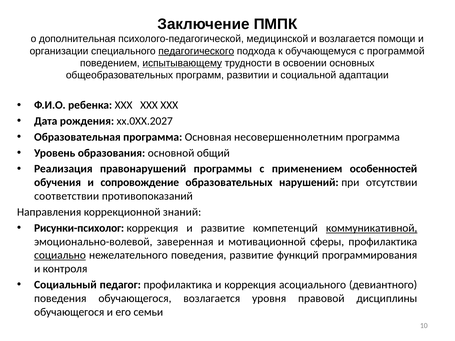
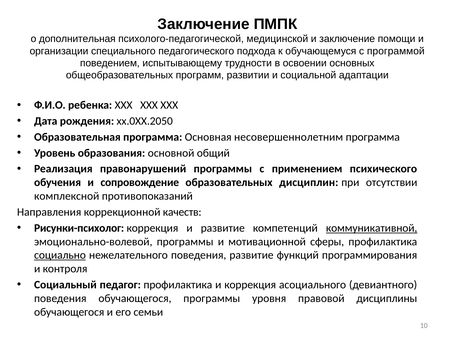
и возлагается: возлагается -> заключение (347, 39)
педагогического underline: present -> none (196, 51)
испытывающему underline: present -> none (182, 63)
хх.0ХХ.2027: хх.0ХХ.2027 -> хх.0ХХ.2050 (145, 121)
особенностей: особенностей -> психического (383, 169)
нарушений: нарушений -> дисциплин (309, 183)
соответствии: соответствии -> комплексной (67, 196)
знаний: знаний -> качеств (182, 212)
эмоционально-волевой заверенная: заверенная -> программы (185, 242)
обучающегося возлагается: возлагается -> программы (212, 299)
